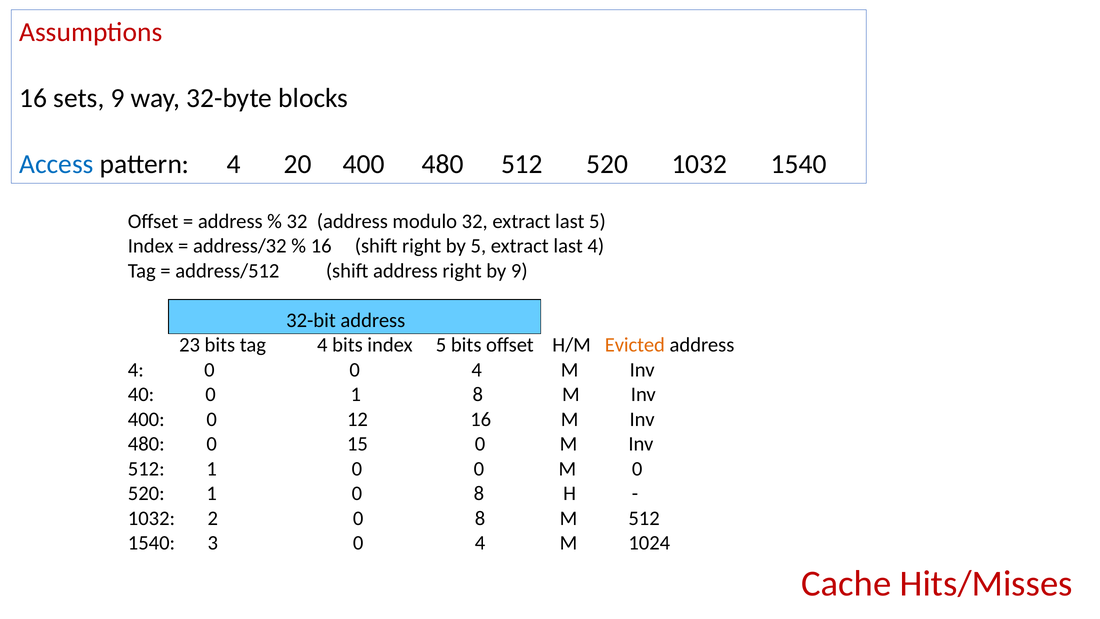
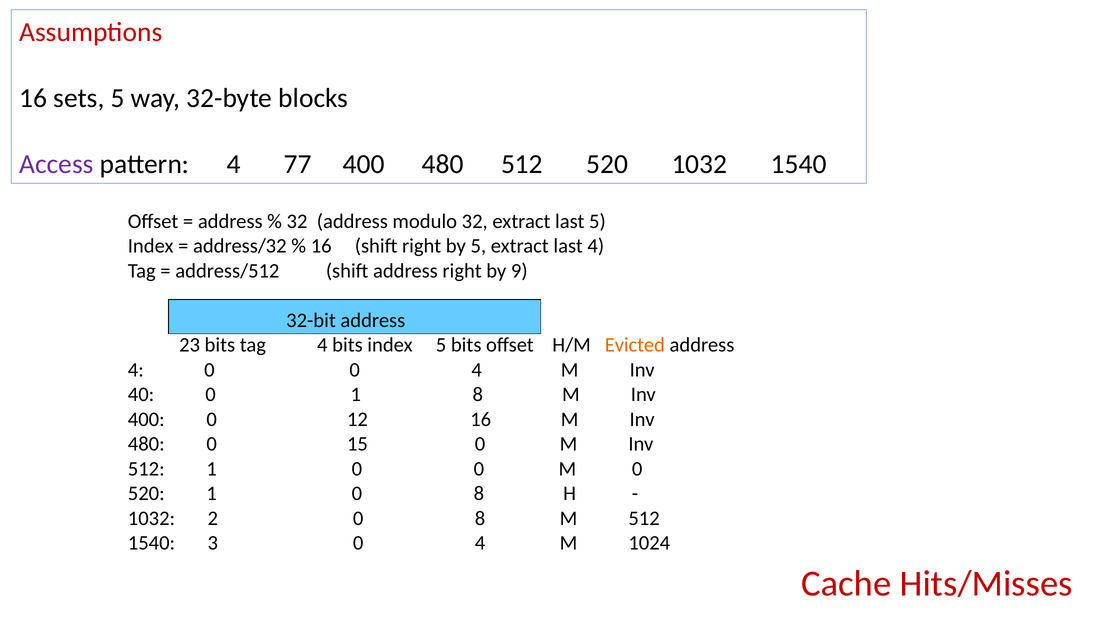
sets 9: 9 -> 5 (118, 98)
Access colour: blue -> purple (56, 164)
20: 20 -> 77 (298, 164)
